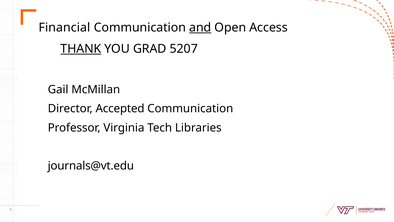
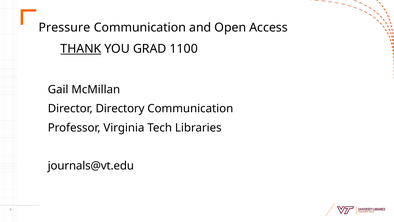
Financial: Financial -> Pressure (64, 28)
and underline: present -> none (200, 28)
5207: 5207 -> 1100 (184, 49)
Accepted: Accepted -> Directory (120, 109)
